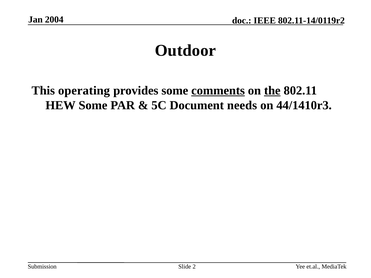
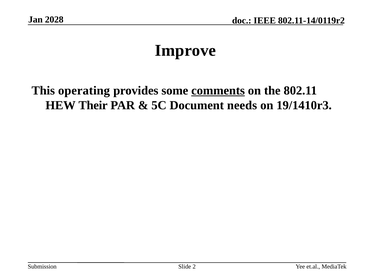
2004: 2004 -> 2028 (54, 20)
Outdoor: Outdoor -> Improve (185, 51)
the underline: present -> none (272, 91)
HEW Some: Some -> Their (93, 105)
44/1410r3: 44/1410r3 -> 19/1410r3 (304, 105)
